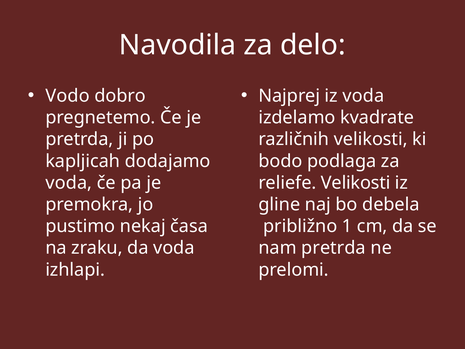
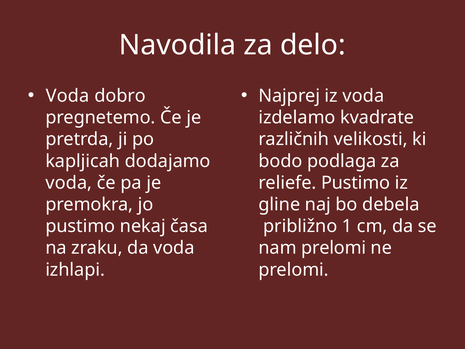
Vodo: Vodo -> Voda (68, 96)
reliefe Velikosti: Velikosti -> Pustimo (356, 183)
nam pretrda: pretrda -> prelomi (334, 248)
